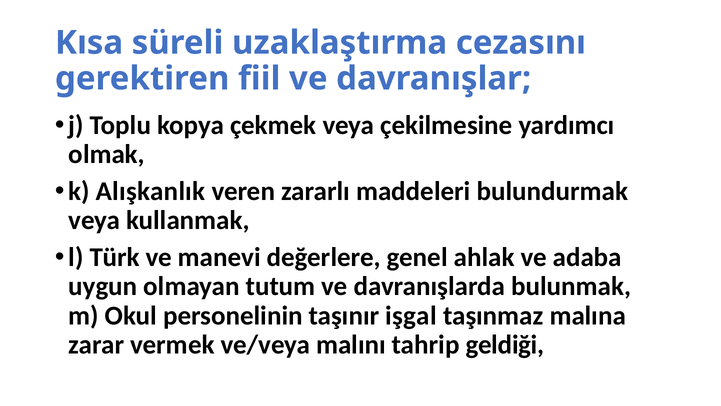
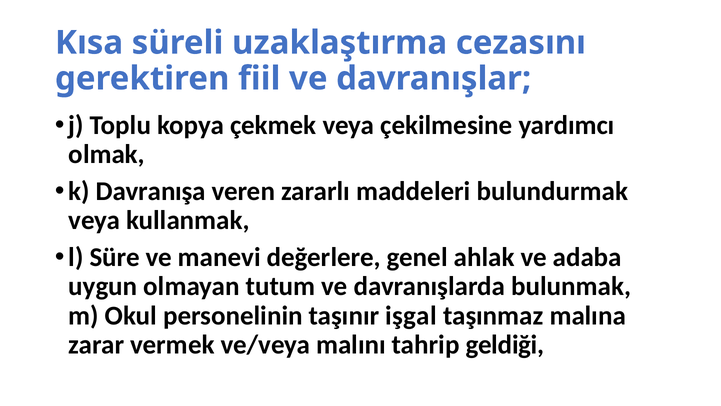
Alışkanlık: Alışkanlık -> Davranışa (151, 191)
Türk: Türk -> Süre (115, 257)
